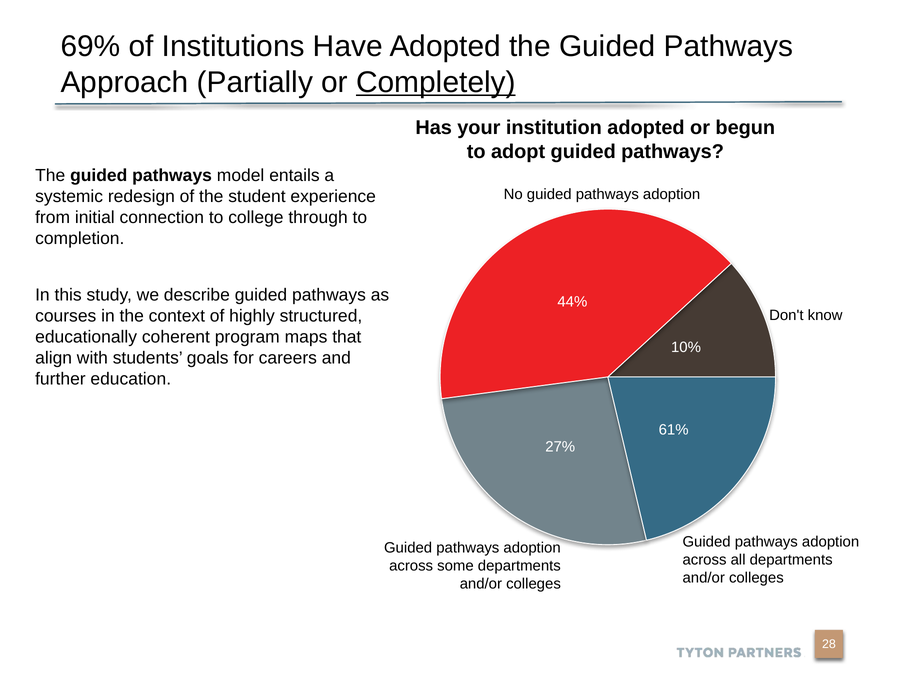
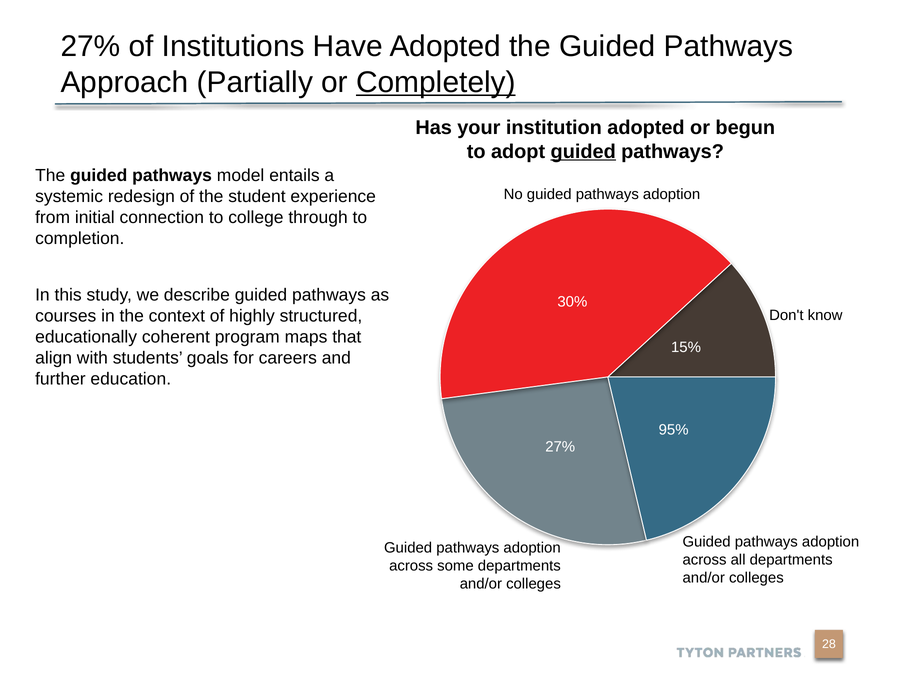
69%: 69% -> 27% (91, 47)
guided underline: none -> present (583, 151)
44%: 44% -> 30% (572, 302)
10%: 10% -> 15% (686, 347)
61%: 61% -> 95% (674, 430)
